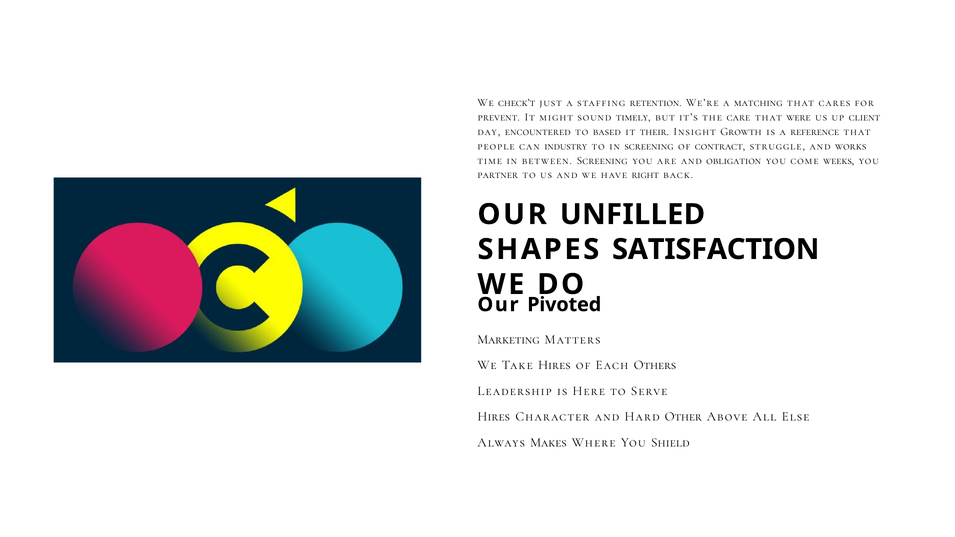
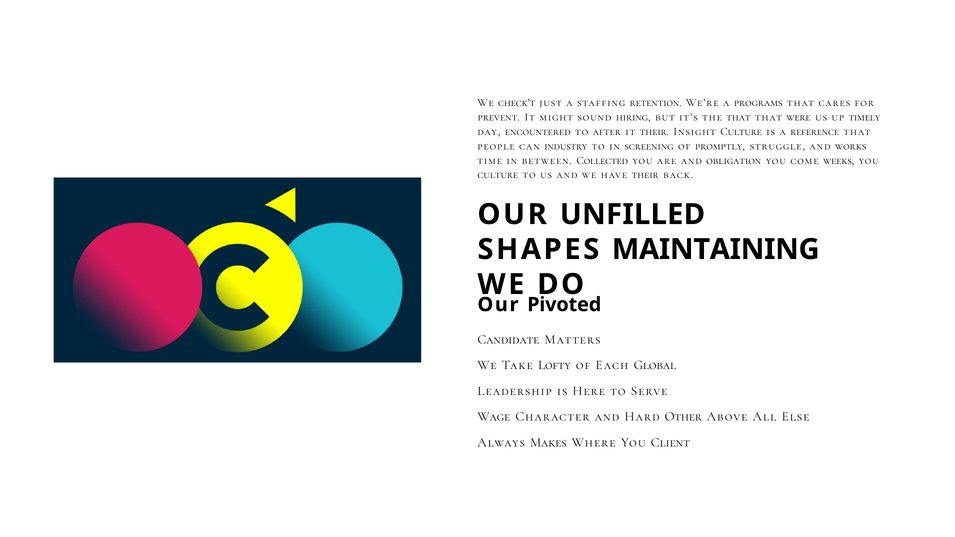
matching: matching -> programs (758, 102)
timely: timely -> hiring (633, 117)
the care: care -> that (739, 117)
client: client -> timely (864, 117)
based: based -> after (607, 131)
Insight Growth: Growth -> Culture (741, 131)
contract: contract -> promptly (720, 146)
between Screening: Screening -> Collected (602, 160)
partner: partner -> culture (498, 175)
have right: right -> their (645, 175)
SATISFACTION: SATISFACTION -> MAINTAINING (716, 249)
Marketing: Marketing -> Candidate (508, 339)
Take Hires: Hires -> Lofty (554, 365)
Others: Others -> Global (655, 365)
Hires: Hires -> Wage (494, 417)
Shield: Shield -> Client (670, 442)
